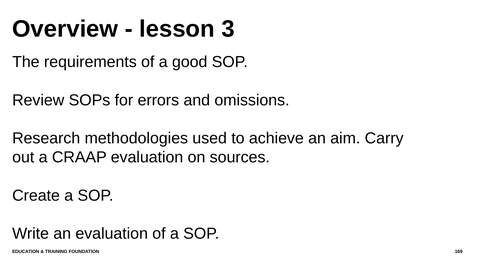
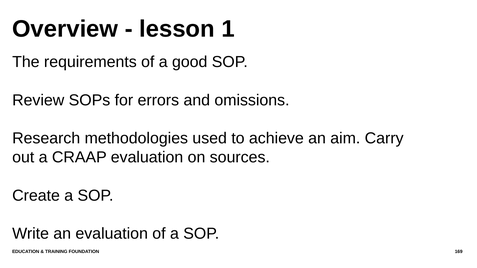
3: 3 -> 1 (228, 29)
